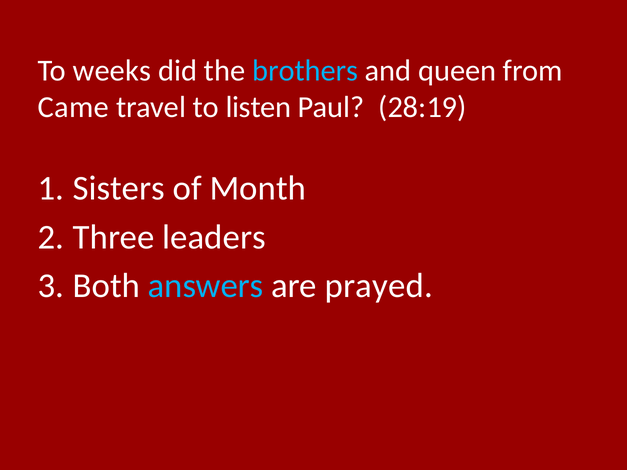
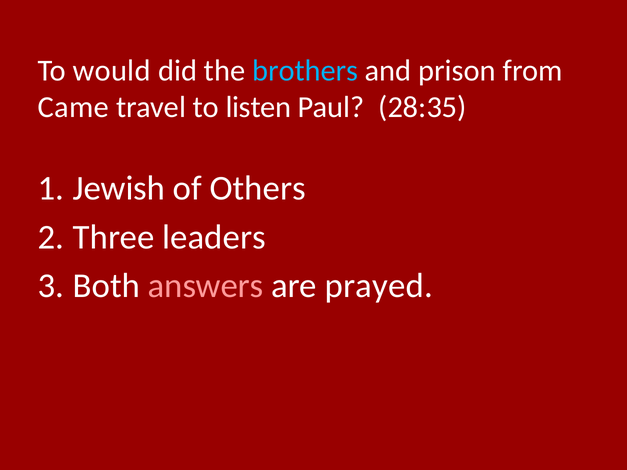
weeks: weeks -> would (112, 71)
queen: queen -> prison (457, 71)
28:19: 28:19 -> 28:35 (422, 107)
Sisters: Sisters -> Jewish (119, 188)
Month: Month -> Others (258, 188)
answers colour: light blue -> pink (206, 286)
